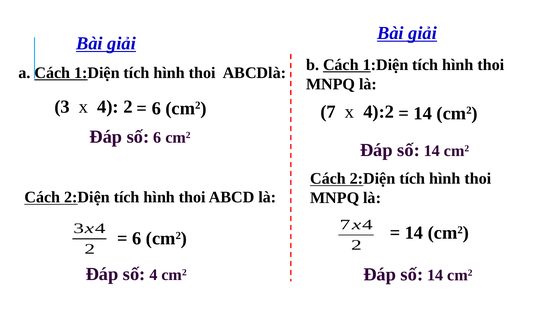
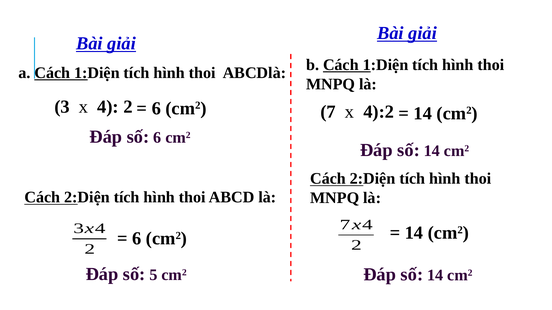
số 4: 4 -> 5 (154, 275)
